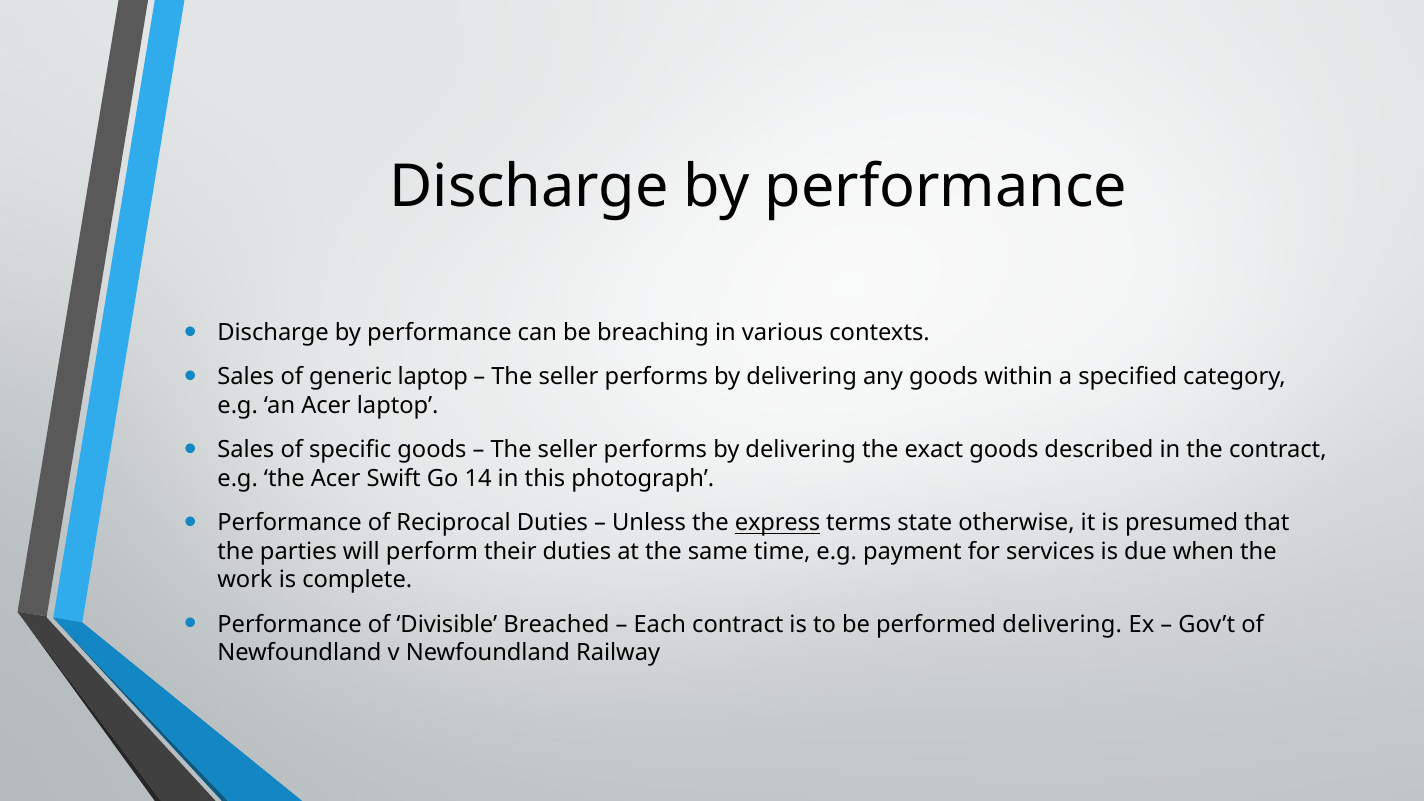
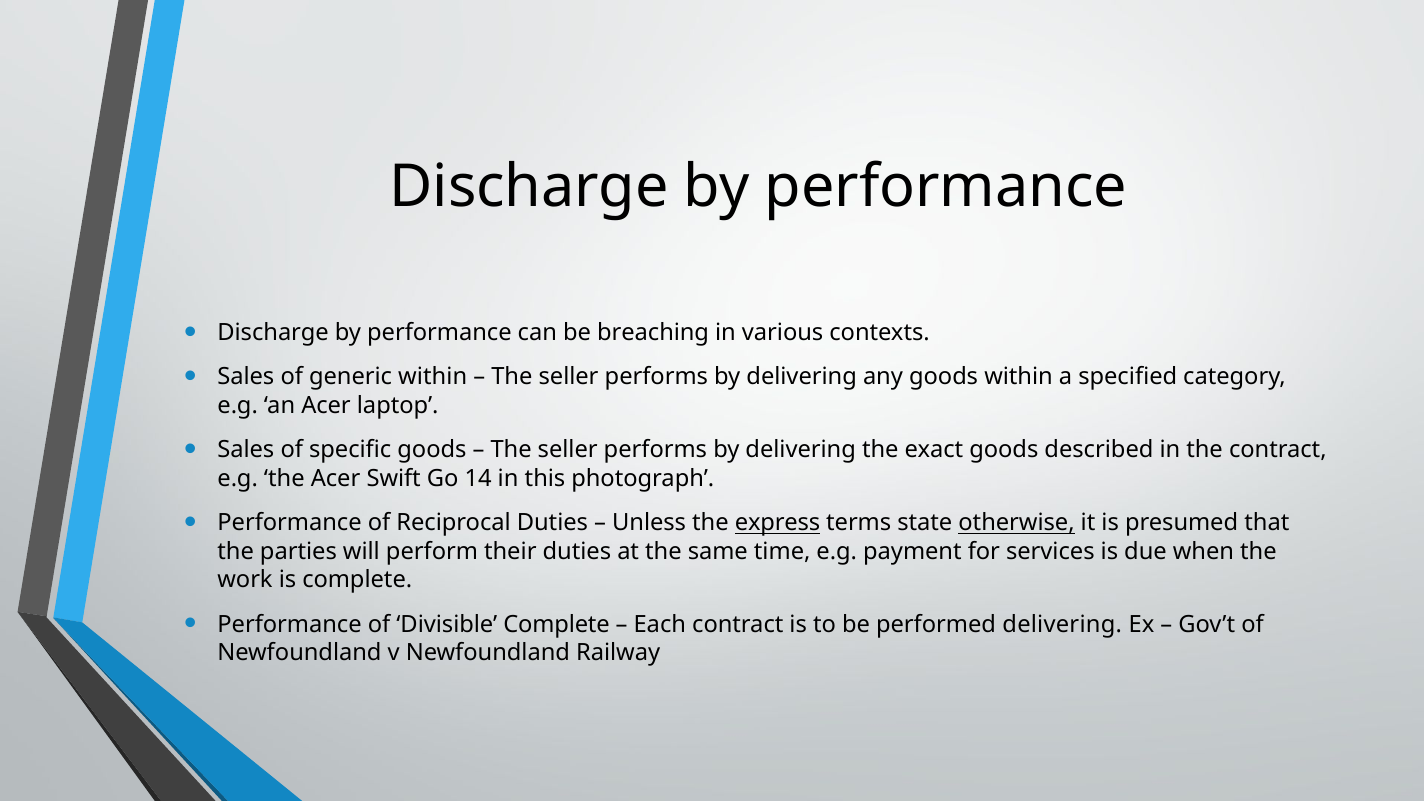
generic laptop: laptop -> within (433, 377)
otherwise underline: none -> present (1017, 523)
Divisible Breached: Breached -> Complete (557, 624)
